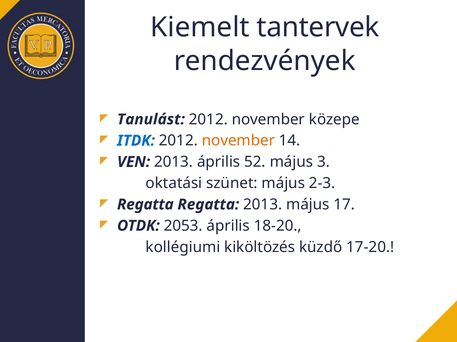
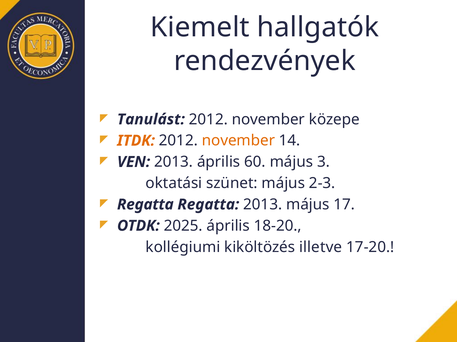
tantervek: tantervek -> hallgatók (318, 27)
ITDK colour: blue -> orange (136, 141)
52: 52 -> 60 (255, 162)
2053: 2053 -> 2025 (183, 226)
küzdő: küzdő -> illetve (321, 248)
